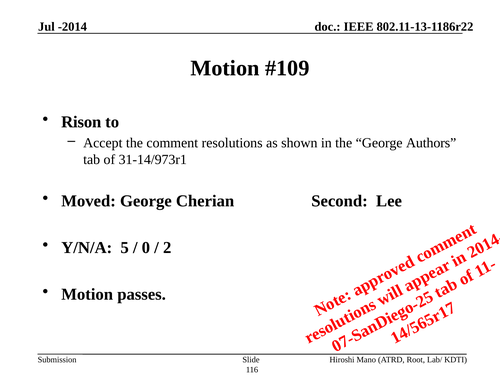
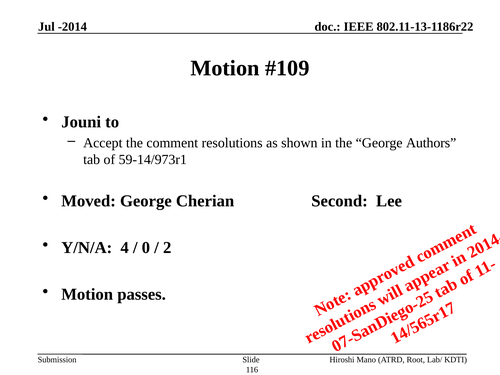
Rison: Rison -> Jouni (81, 122)
31-14/973r1: 31-14/973r1 -> 59-14/973r1 (153, 160)
Y/N/A 5: 5 -> 4 (125, 248)
